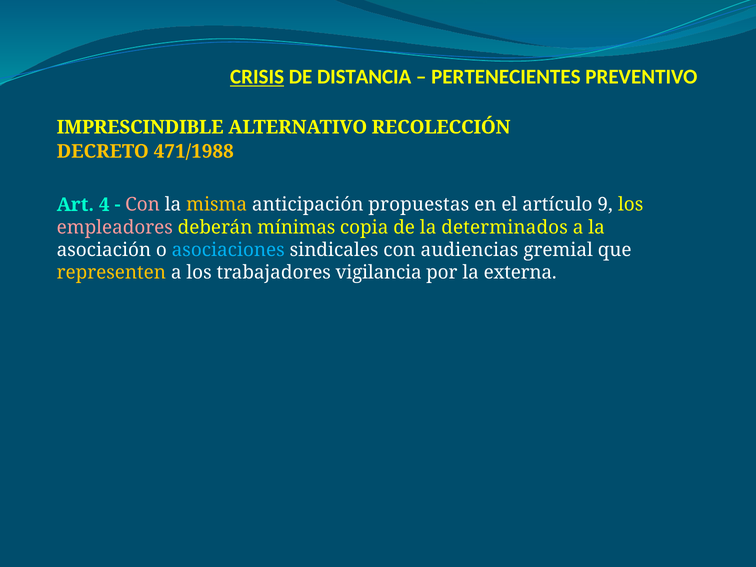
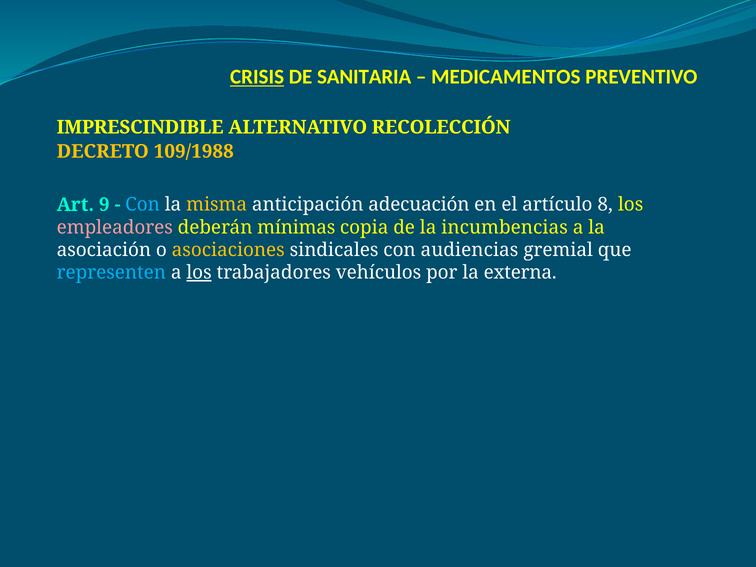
DISTANCIA: DISTANCIA -> SANITARIA (364, 77)
PERTENECIENTES: PERTENECIENTES -> MEDICAMENTOS (506, 77)
471/1988: 471/1988 -> 109/1988 (194, 151)
4: 4 -> 9 (104, 205)
Con colour: pink -> light blue (143, 205)
propuestas: propuestas -> adecuación (419, 205)
9: 9 -> 8 (605, 205)
determinados: determinados -> incumbencias (505, 227)
asociaciones colour: light blue -> yellow (228, 250)
representen colour: yellow -> light blue (111, 273)
los underline: none -> present (199, 273)
vigilancia: vigilancia -> vehículos (379, 273)
